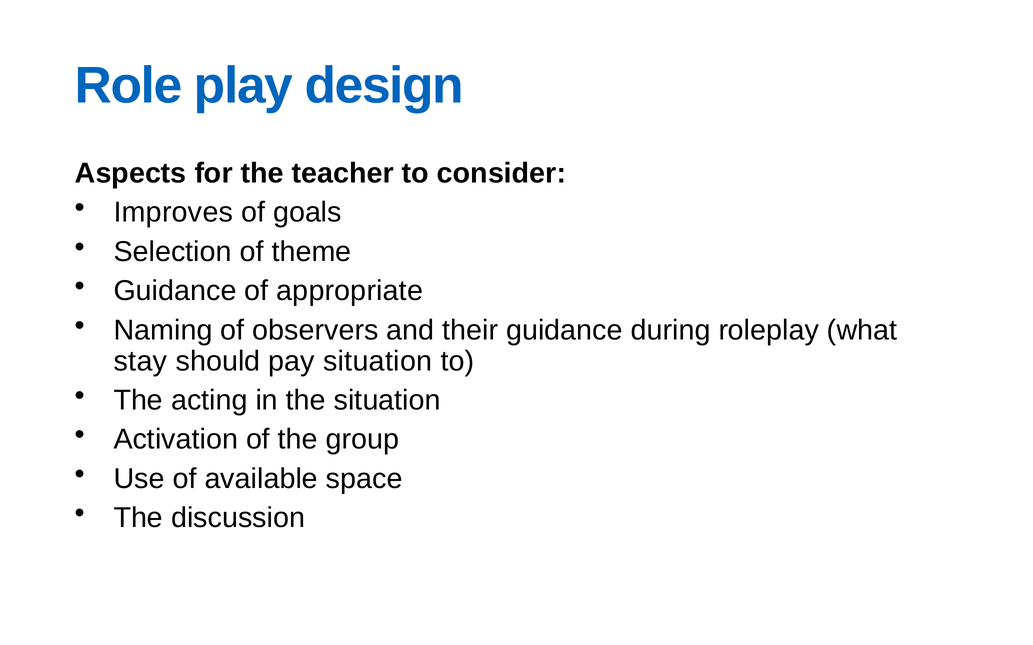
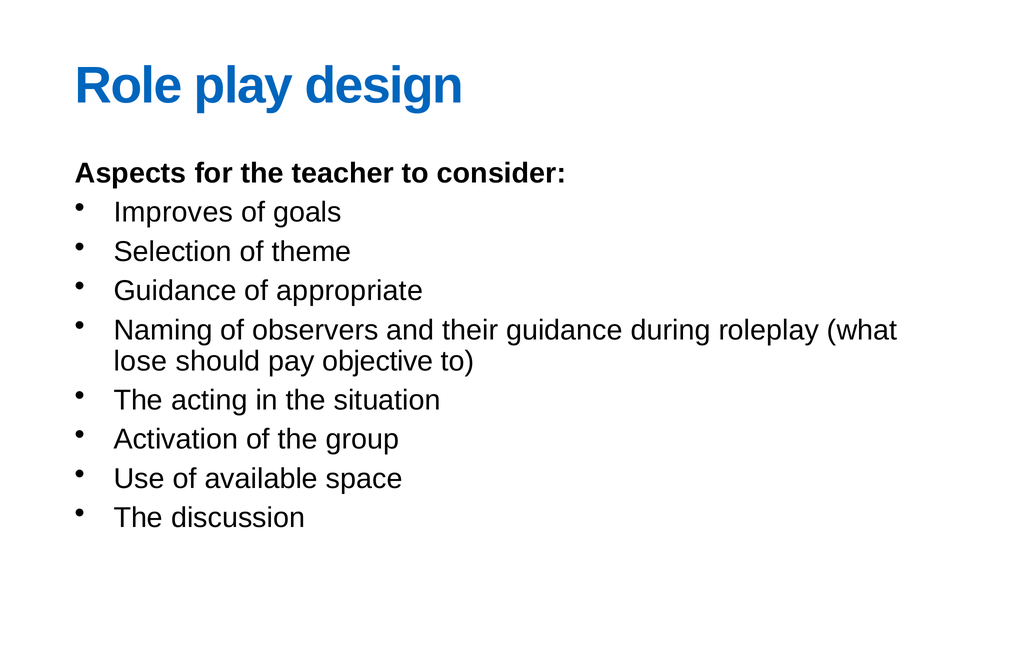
stay: stay -> lose (141, 361)
pay situation: situation -> objective (378, 361)
